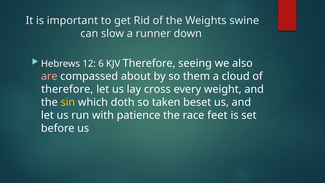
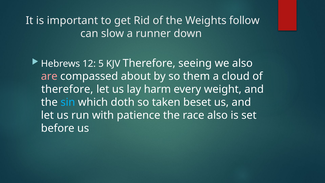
swine: swine -> follow (244, 21)
6: 6 -> 5 (101, 64)
cross: cross -> harm (157, 89)
sin colour: yellow -> light blue (68, 102)
race feet: feet -> also (217, 115)
